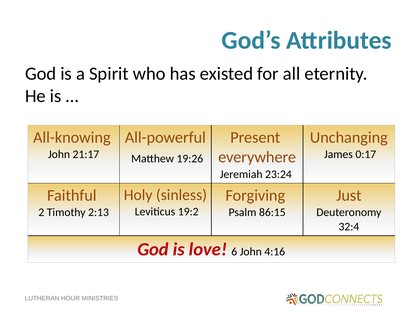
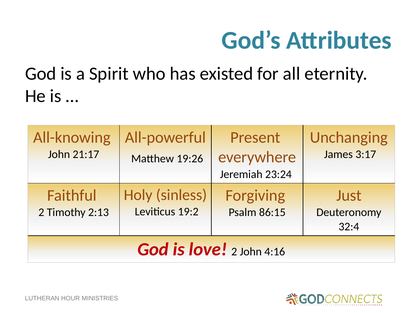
0:17: 0:17 -> 3:17 (366, 154)
love 6: 6 -> 2 (234, 251)
